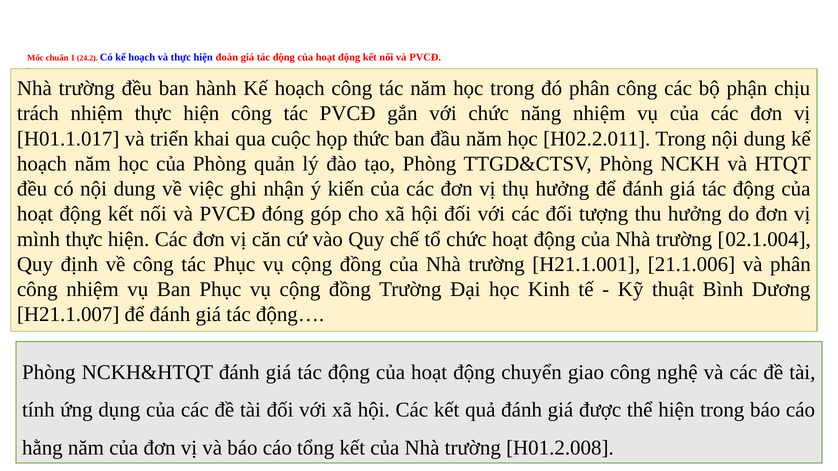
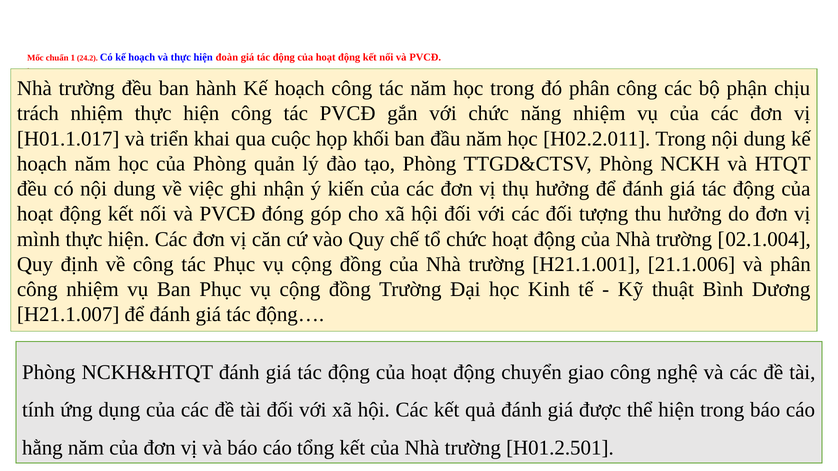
thức: thức -> khối (371, 139)
H01.2.008: H01.2.008 -> H01.2.501 (560, 448)
